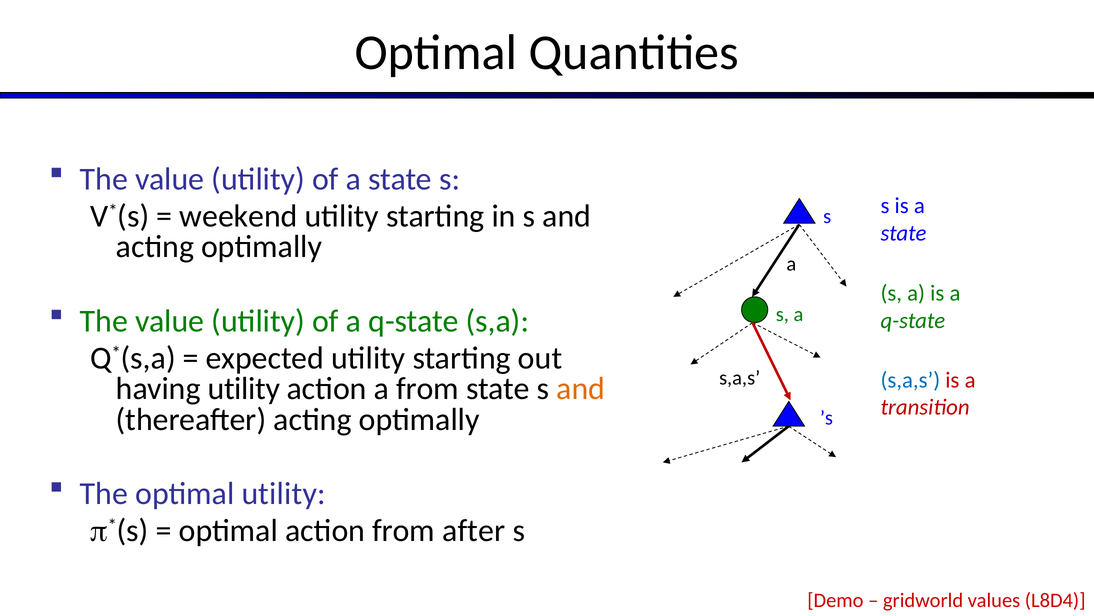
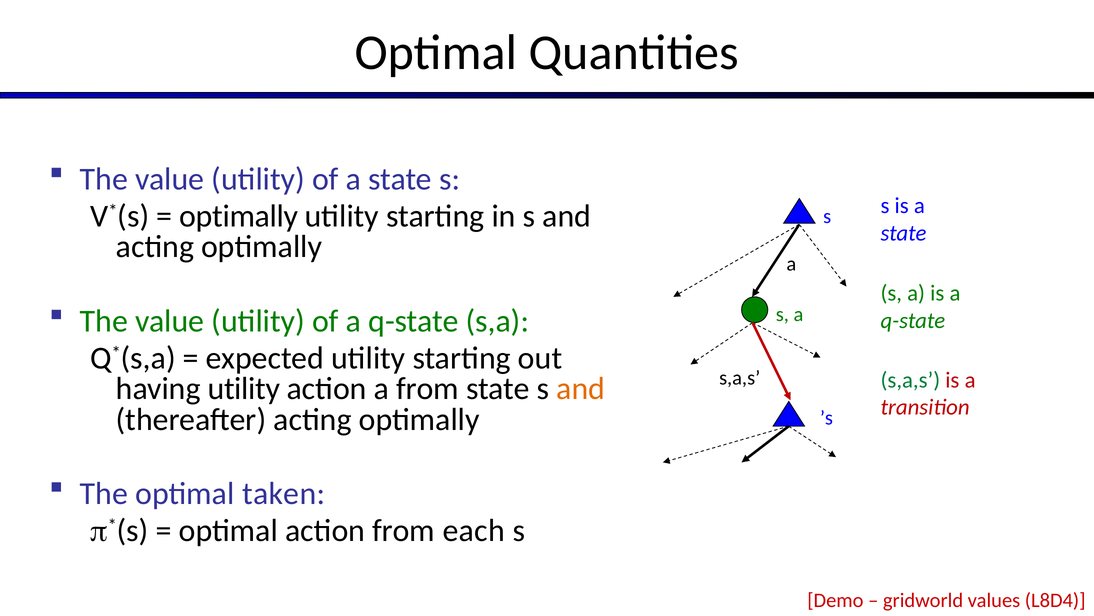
weekend: weekend -> optimally (239, 216)
s,a,s colour: blue -> green (910, 380)
optimal utility: utility -> taken (284, 493)
after: after -> each (474, 530)
